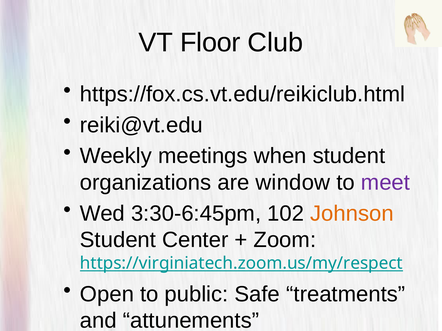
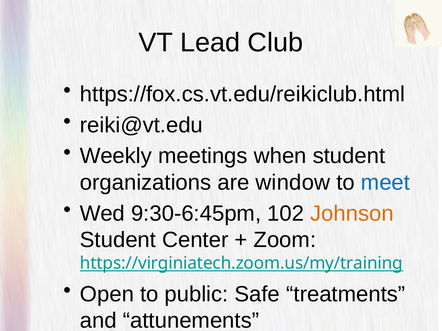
Floor: Floor -> Lead (210, 43)
meet colour: purple -> blue (385, 183)
3:30-6:45pm: 3:30-6:45pm -> 9:30-6:45pm (196, 214)
https://virginiatech.zoom.us/my/respect: https://virginiatech.zoom.us/my/respect -> https://virginiatech.zoom.us/my/training (241, 263)
